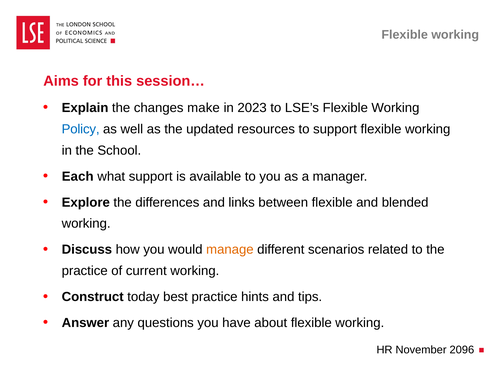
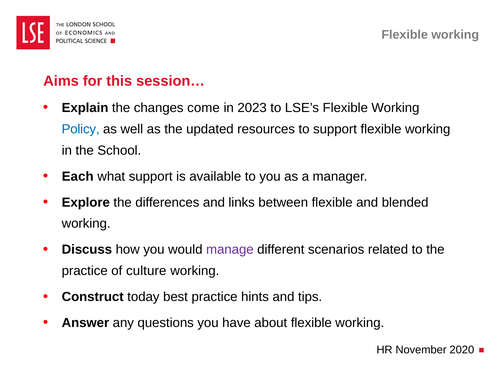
make: make -> come (204, 108)
manage colour: orange -> purple (230, 250)
current: current -> culture (146, 271)
2096: 2096 -> 2020 (462, 350)
